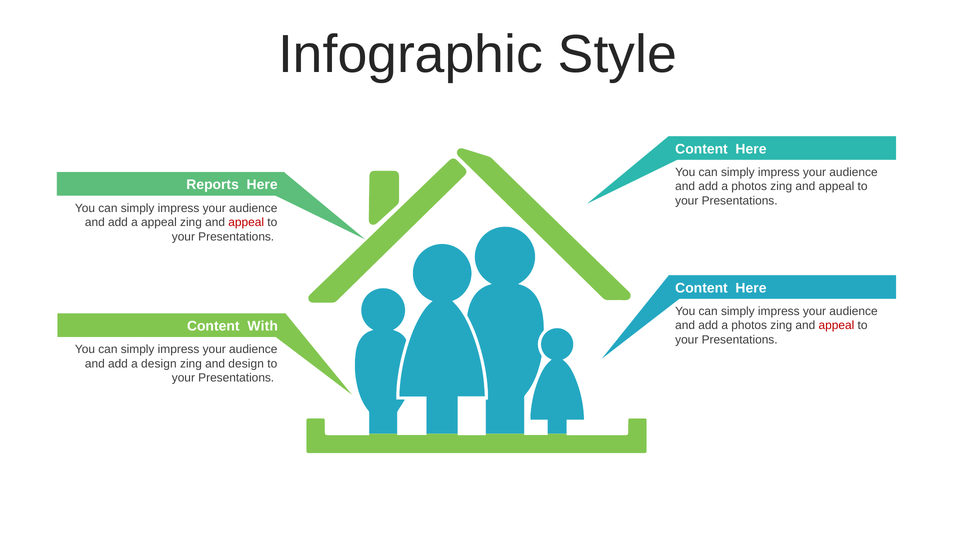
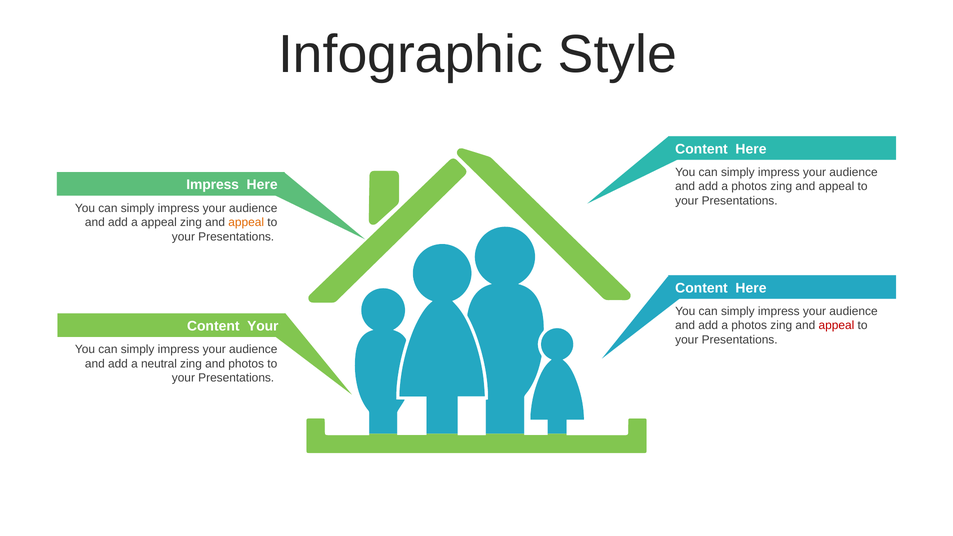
Reports: Reports -> Impress (213, 185)
appeal colour: red -> orange (246, 222)
Content With: With -> Your (263, 326)
a design: design -> neutral (159, 364)
and design: design -> photos (246, 364)
